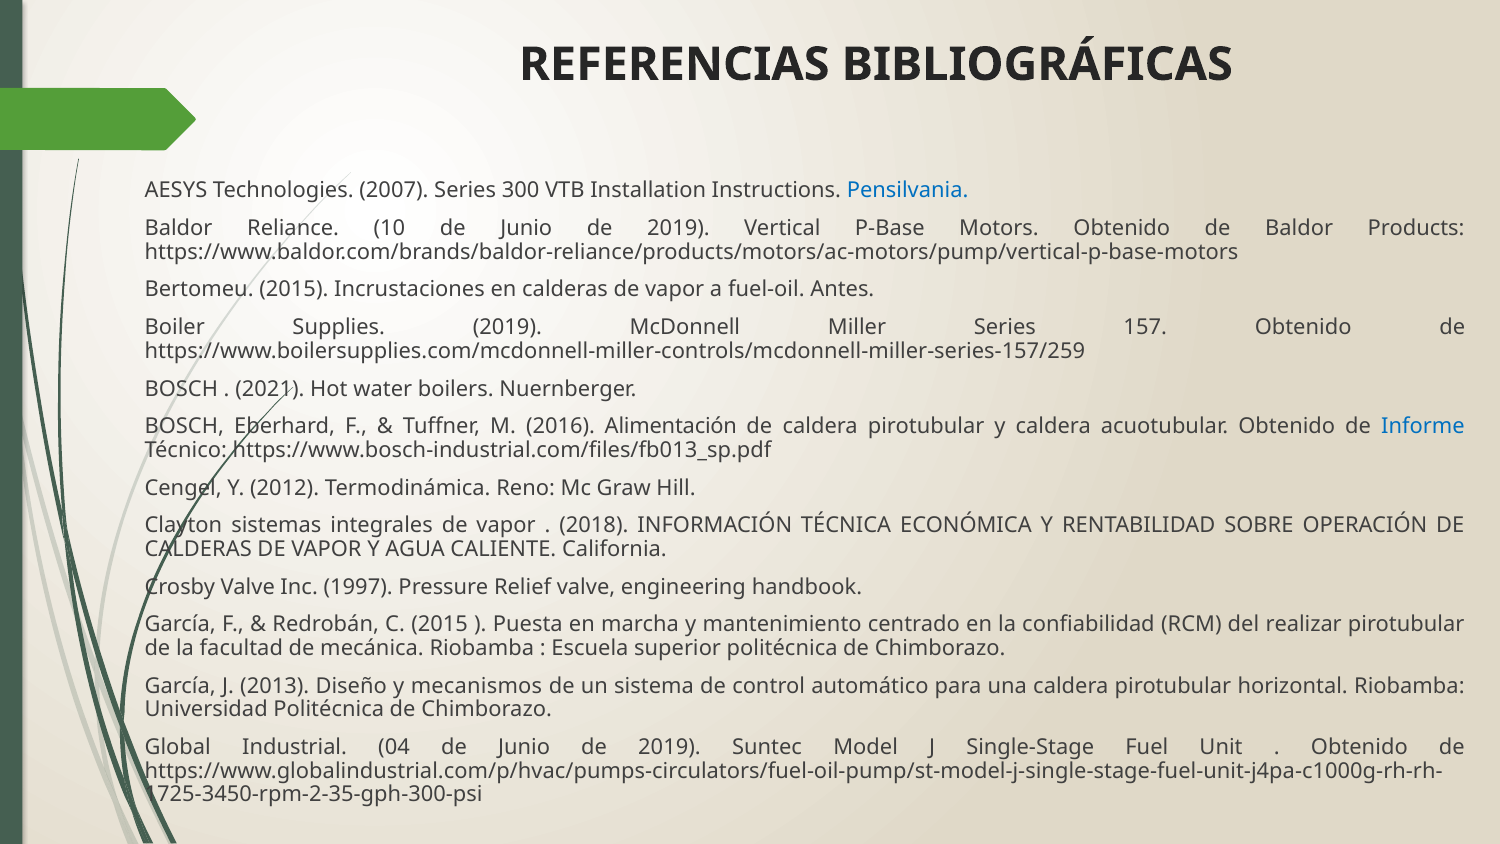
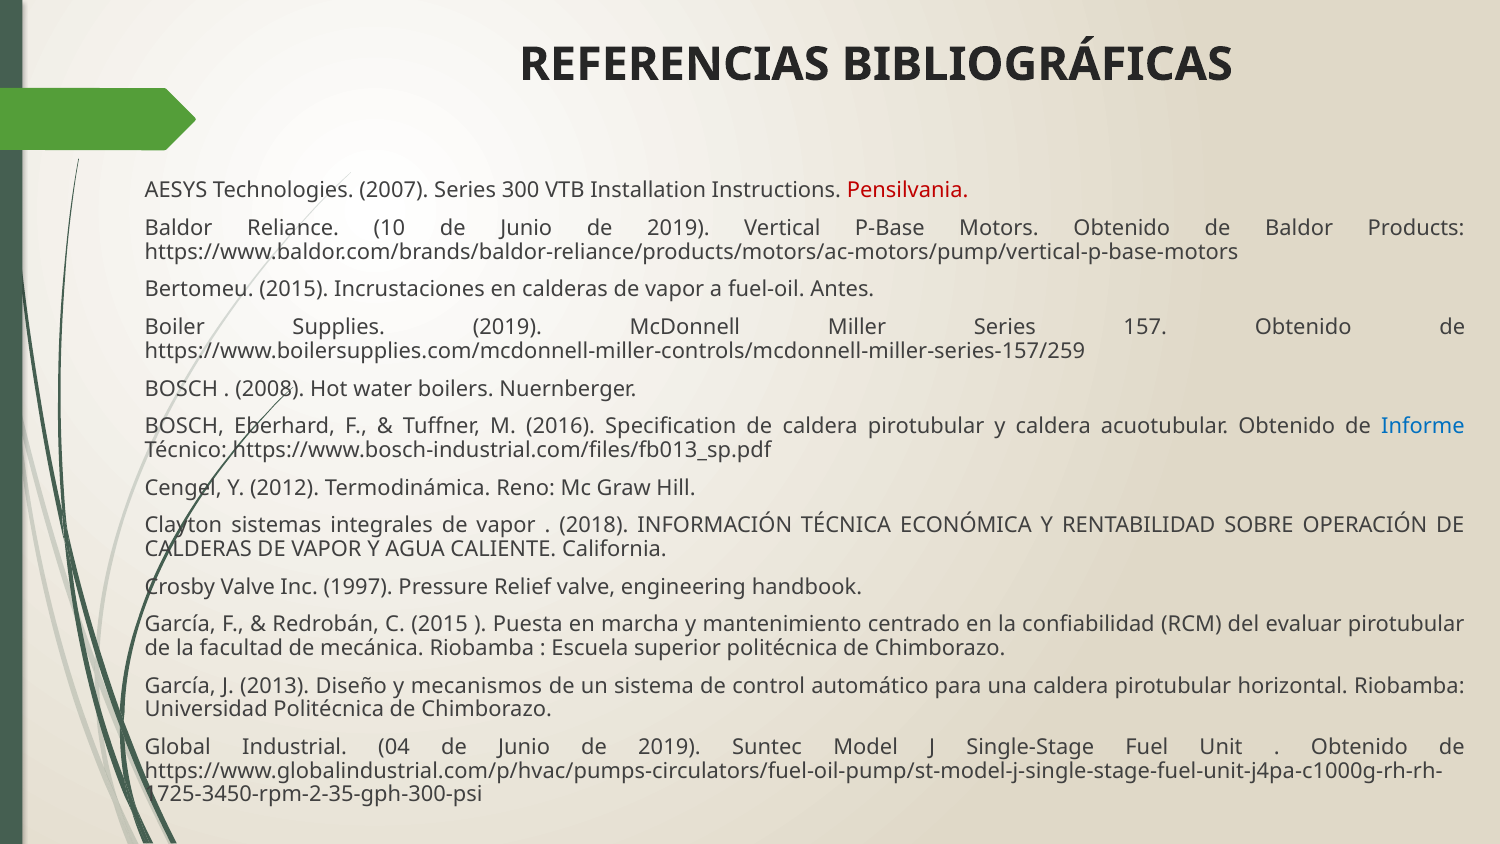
Pensilvania colour: blue -> red (908, 191)
2021: 2021 -> 2008 (270, 389)
Alimentación: Alimentación -> Specification (671, 426)
realizar: realizar -> evaluar (1304, 624)
